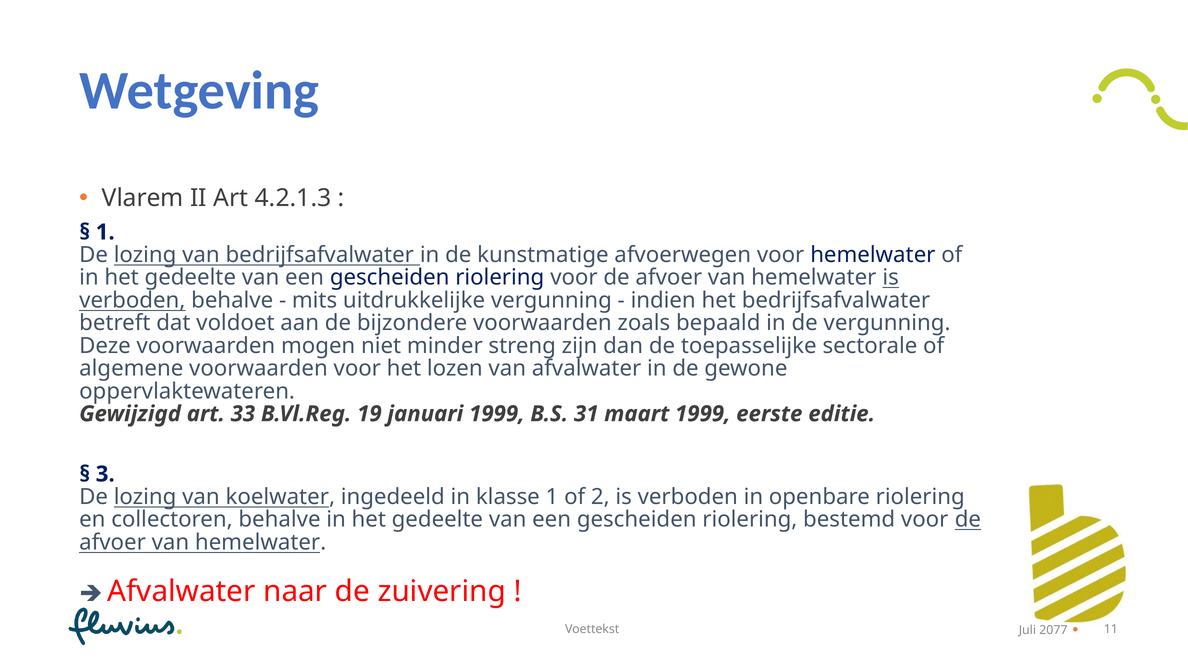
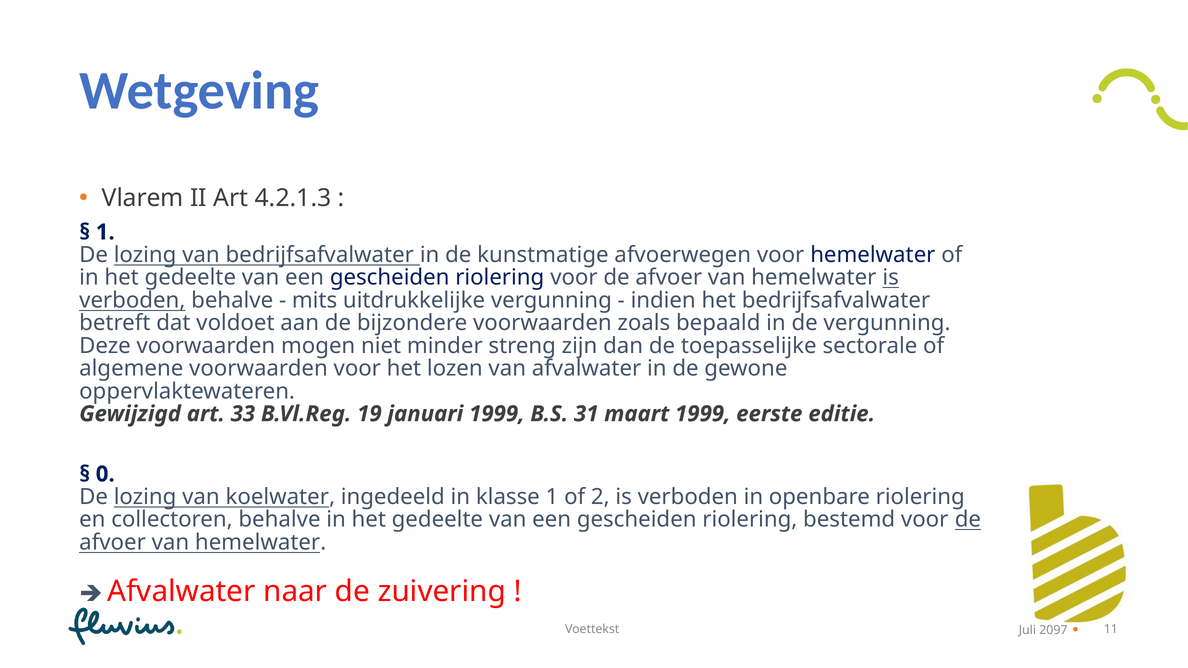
3: 3 -> 0 (105, 474)
2077: 2077 -> 2097 (1053, 630)
